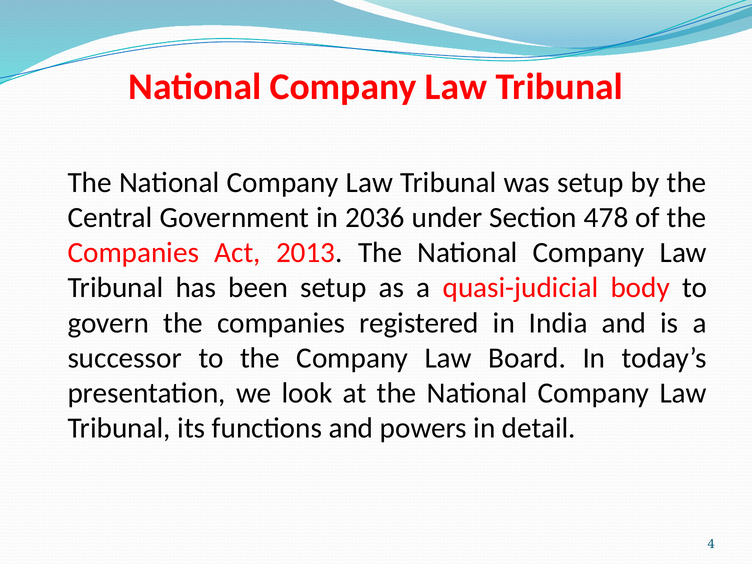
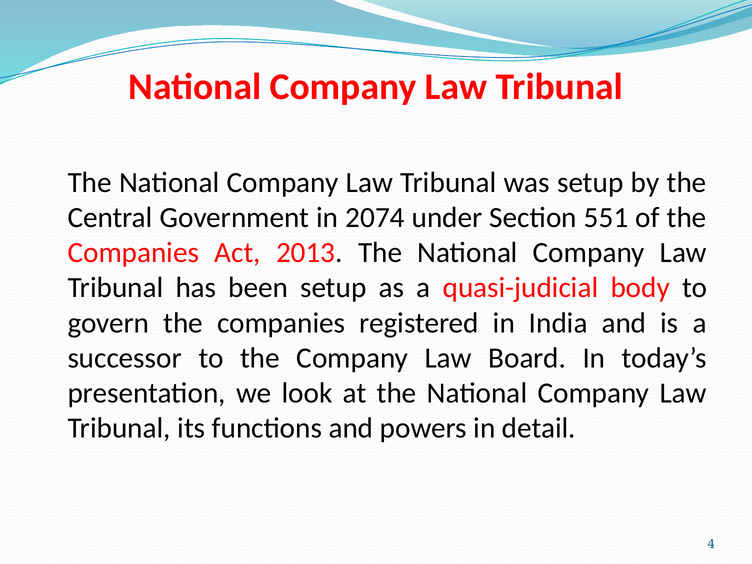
2036: 2036 -> 2074 (375, 218)
478: 478 -> 551 (606, 218)
